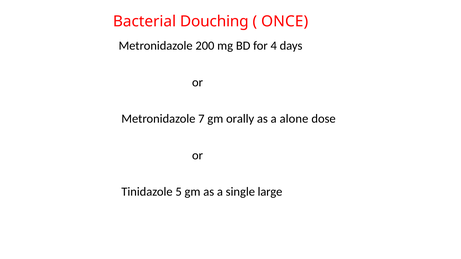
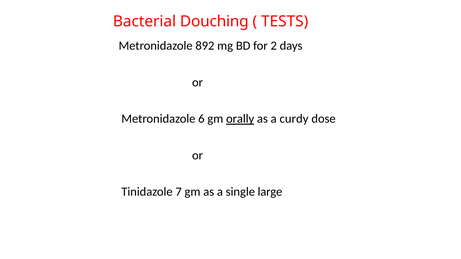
ONCE: ONCE -> TESTS (285, 22)
200: 200 -> 892 (205, 46)
4: 4 -> 2 (274, 46)
7: 7 -> 6 (201, 119)
orally underline: none -> present (240, 119)
alone: alone -> curdy (294, 119)
5: 5 -> 7 (179, 192)
